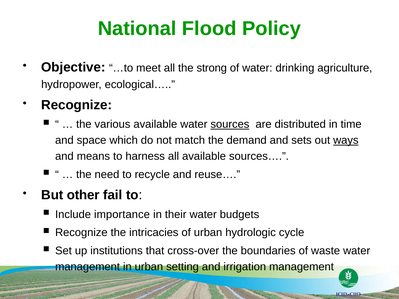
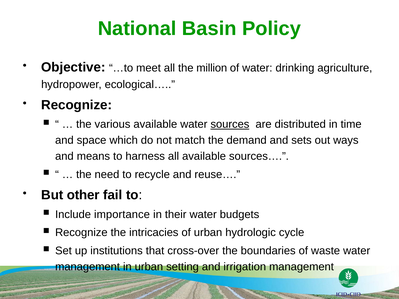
Flood: Flood -> Basin (209, 29)
strong: strong -> million (212, 68)
ways underline: present -> none (346, 140)
